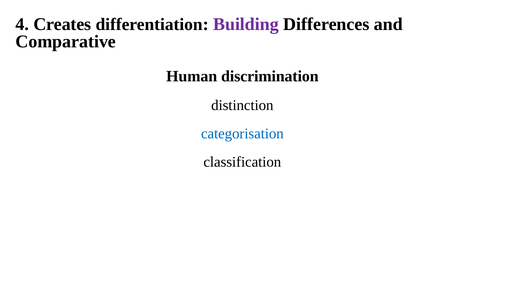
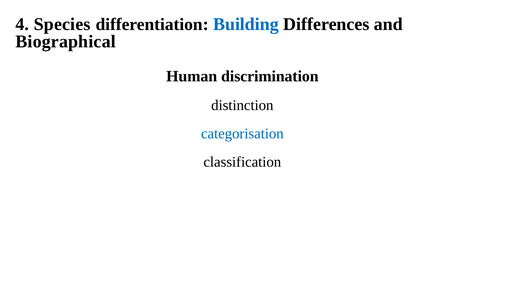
Creates: Creates -> Species (62, 24)
Building colour: purple -> blue (246, 24)
Comparative: Comparative -> Biographical (66, 42)
